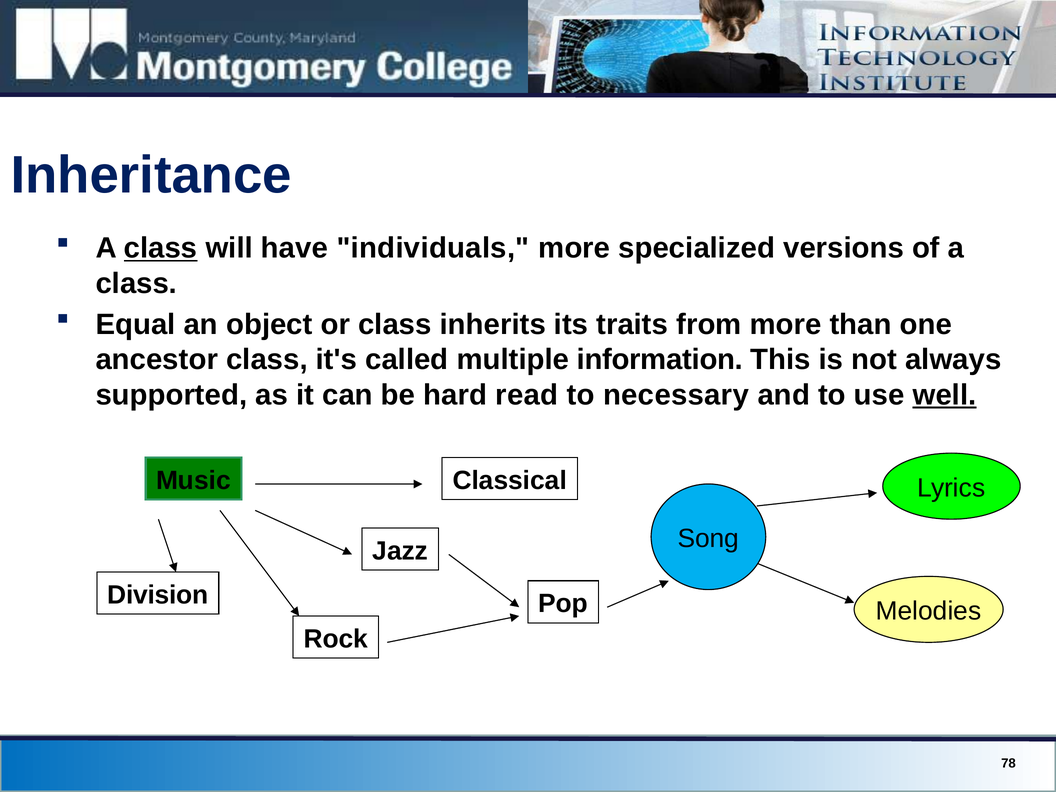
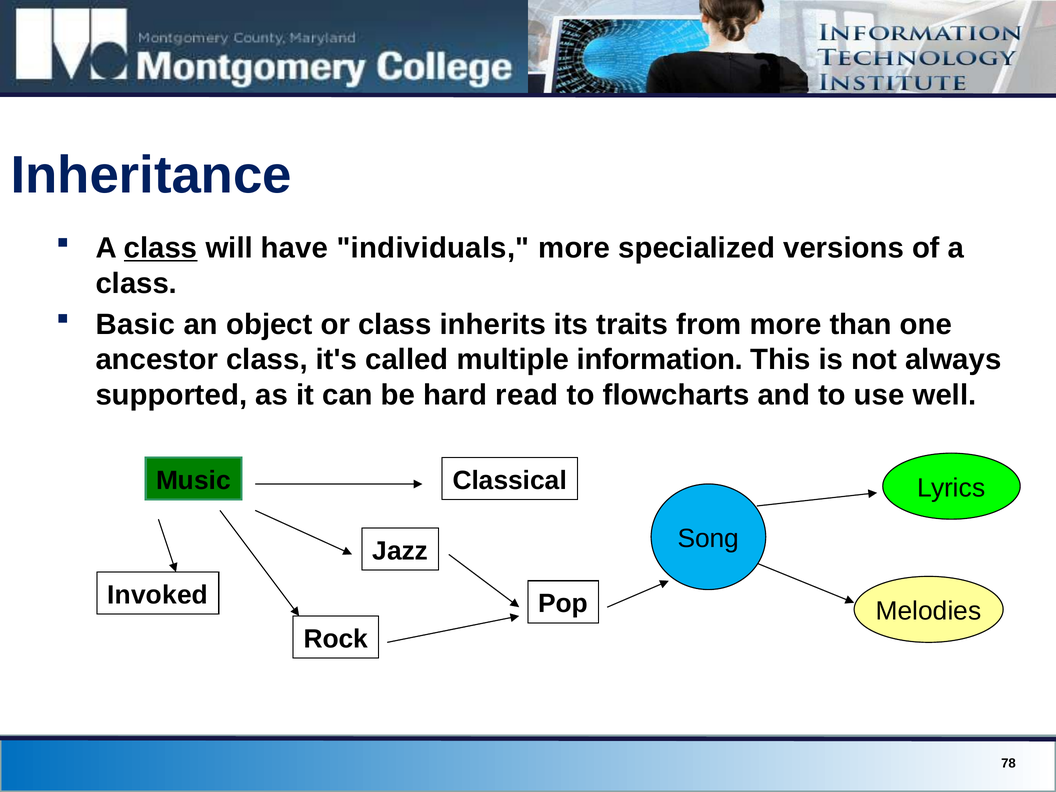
Equal: Equal -> Basic (135, 325)
necessary: necessary -> flowcharts (676, 395)
well underline: present -> none (945, 395)
Division: Division -> Invoked (158, 595)
